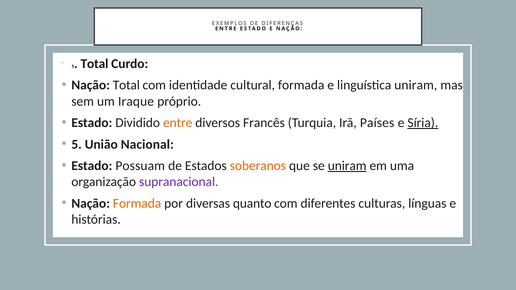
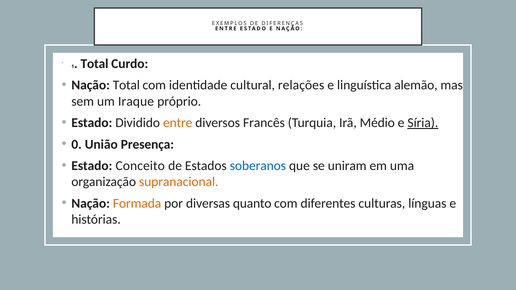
cultural formada: formada -> relações (301, 85)
linguística uniram: uniram -> alemão (416, 85)
Países: Países -> Médio (377, 123)
5: 5 -> 0 (77, 144)
Nacional: Nacional -> Presença (147, 144)
Possuam: Possuam -> Conceito (140, 166)
soberanos colour: orange -> blue (258, 166)
uniram underline: present -> none (347, 166)
supranacional colour: purple -> orange (179, 182)
